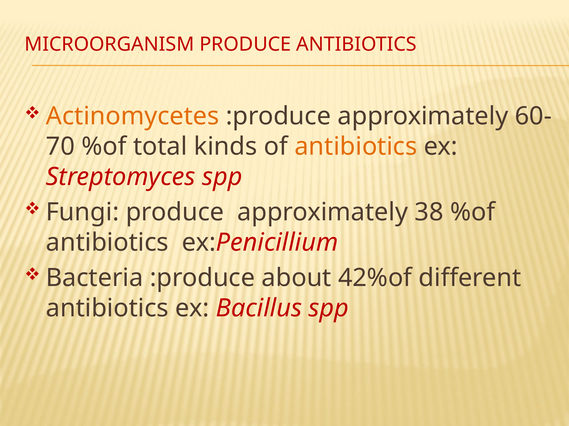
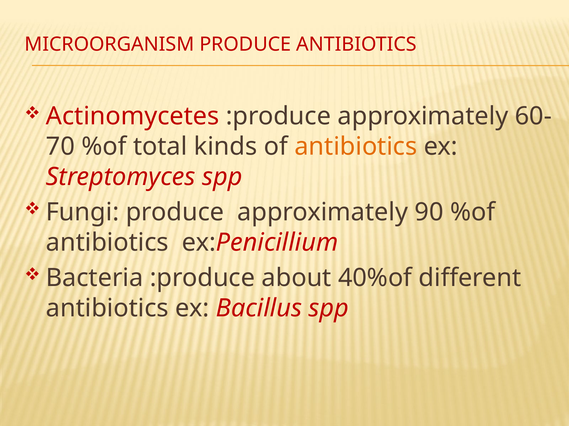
Actinomycetes colour: orange -> red (133, 116)
38: 38 -> 90 (429, 213)
42%of: 42%of -> 40%of (375, 278)
